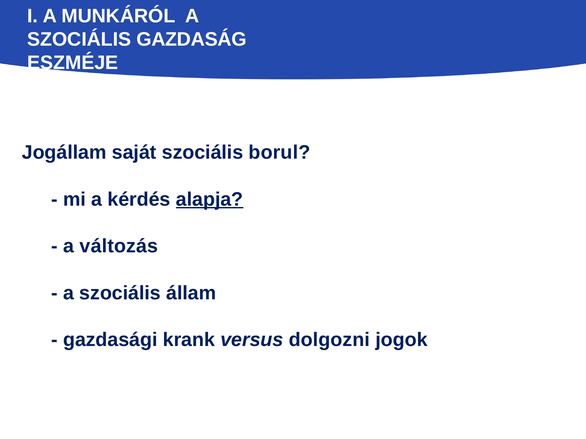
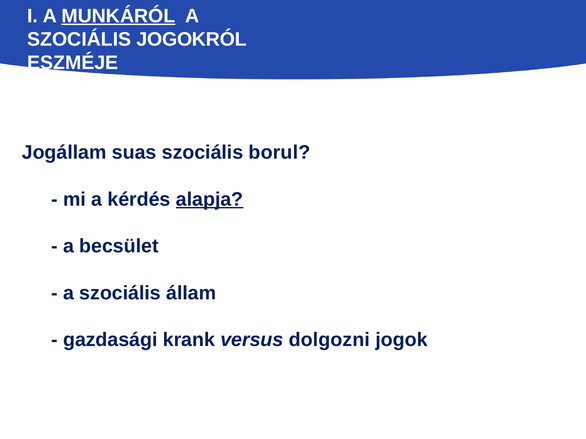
MUNKÁRÓL underline: none -> present (118, 16)
GAZDASÁG: GAZDASÁG -> JOGOKRÓL (192, 39)
saját: saját -> suas (134, 153)
változás: változás -> becsület (119, 246)
